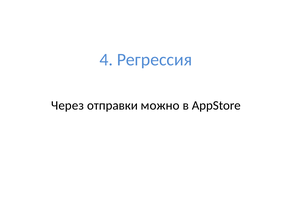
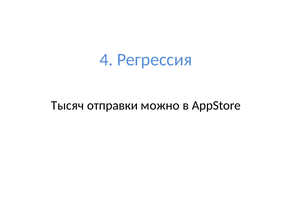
Через: Через -> Тысяч (68, 105)
